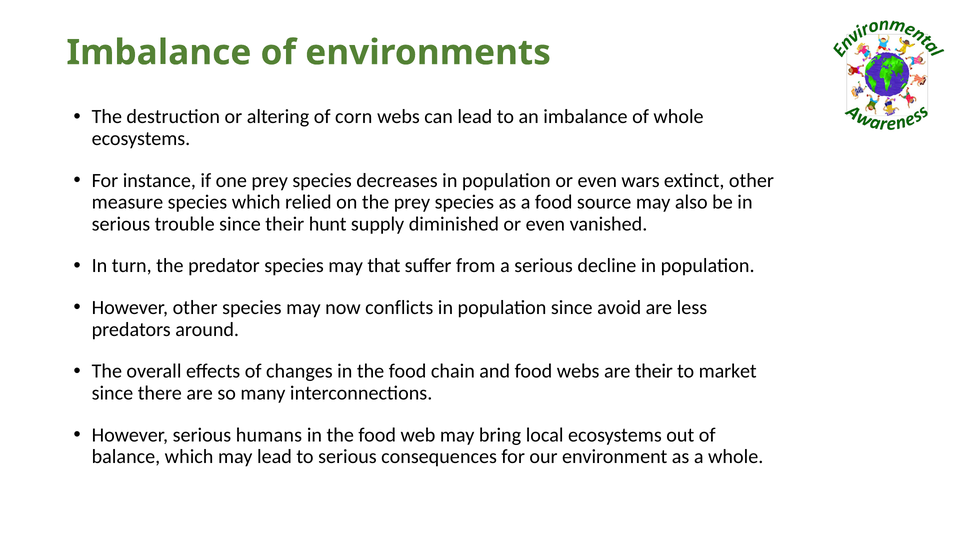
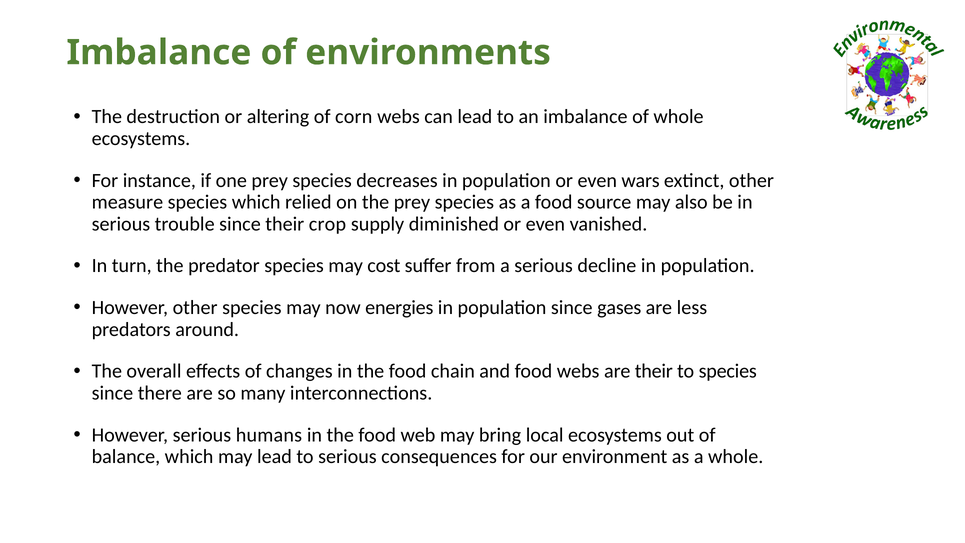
hunt: hunt -> crop (327, 224)
that: that -> cost (384, 266)
conflicts: conflicts -> energies (399, 308)
avoid: avoid -> gases (619, 308)
to market: market -> species (728, 371)
